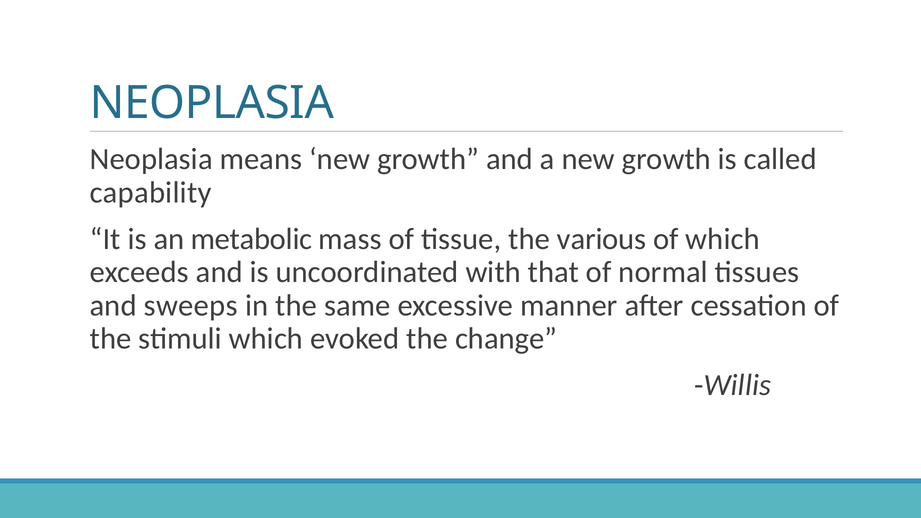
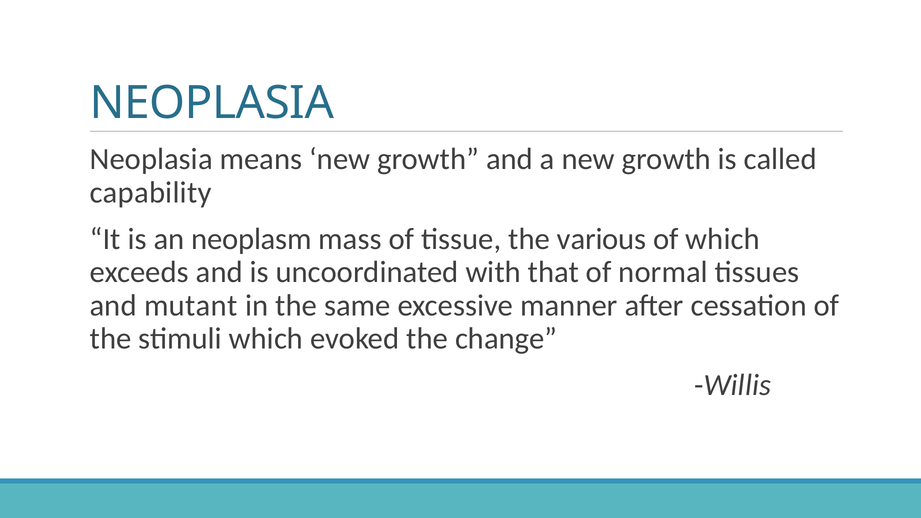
metabolic: metabolic -> neoplasm (251, 239)
sweeps: sweeps -> mutant (191, 305)
